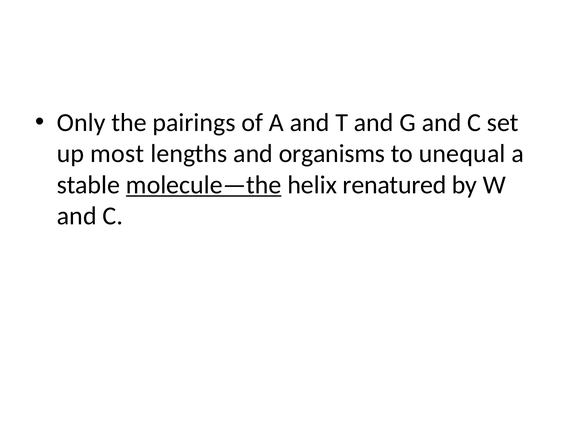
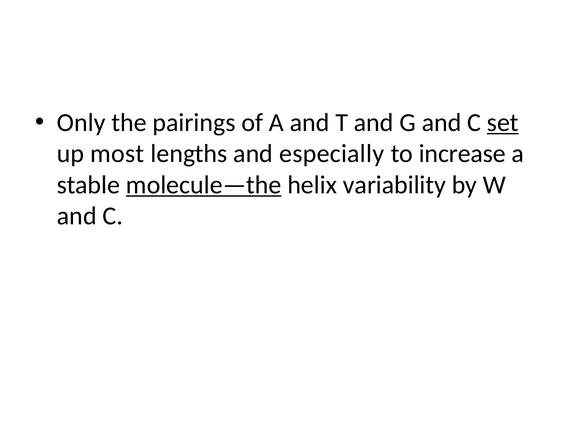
set underline: none -> present (503, 123)
organisms: organisms -> especially (332, 154)
unequal: unequal -> increase (462, 154)
renatured: renatured -> variability (394, 185)
